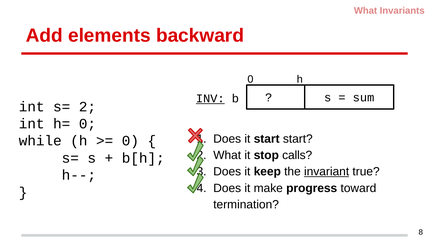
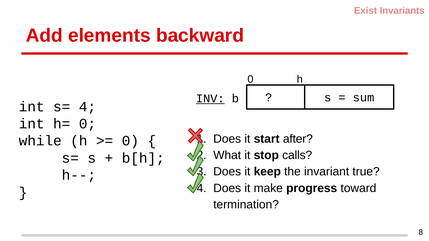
What: What -> Exist (365, 11)
s= 2: 2 -> 4 (87, 107)
start start: start -> after (298, 139)
invariant underline: present -> none (327, 172)
